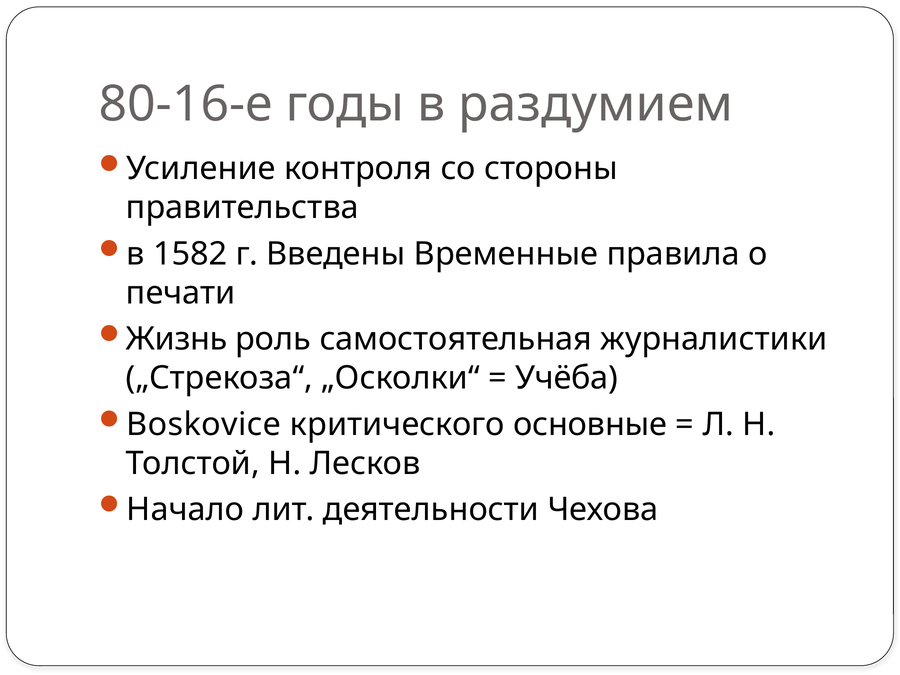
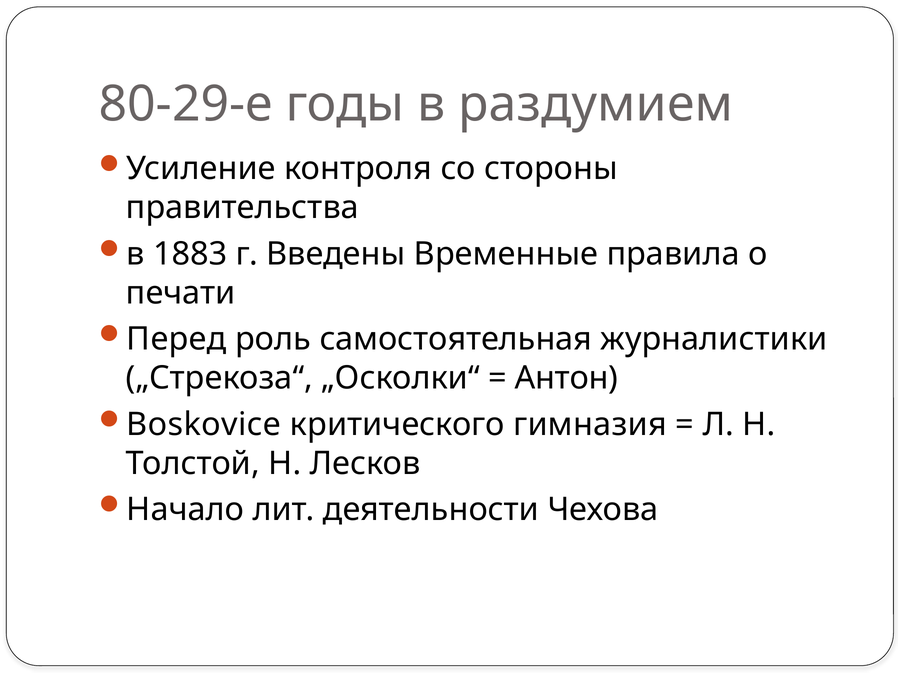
80-16-е: 80-16-е -> 80-29-е (186, 104)
1582: 1582 -> 1883 (190, 254)
Жизнь: Жизнь -> Перед (176, 339)
Учёба: Учёба -> Антон (566, 378)
основные: основные -> гимназия (590, 424)
